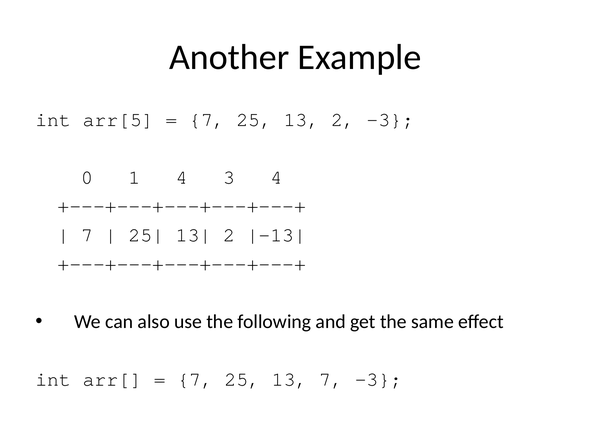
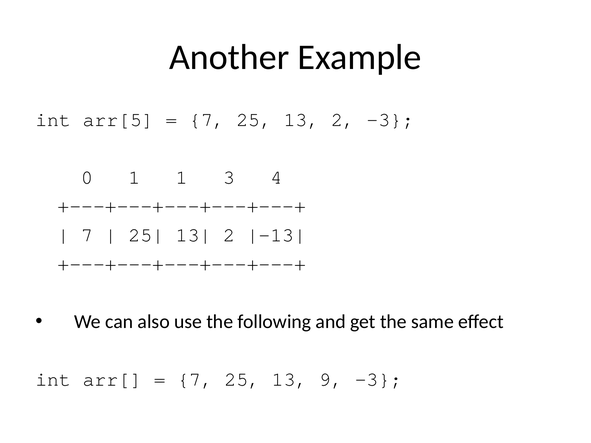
1 4: 4 -> 1 (182, 177)
13 7: 7 -> 9 (331, 380)
